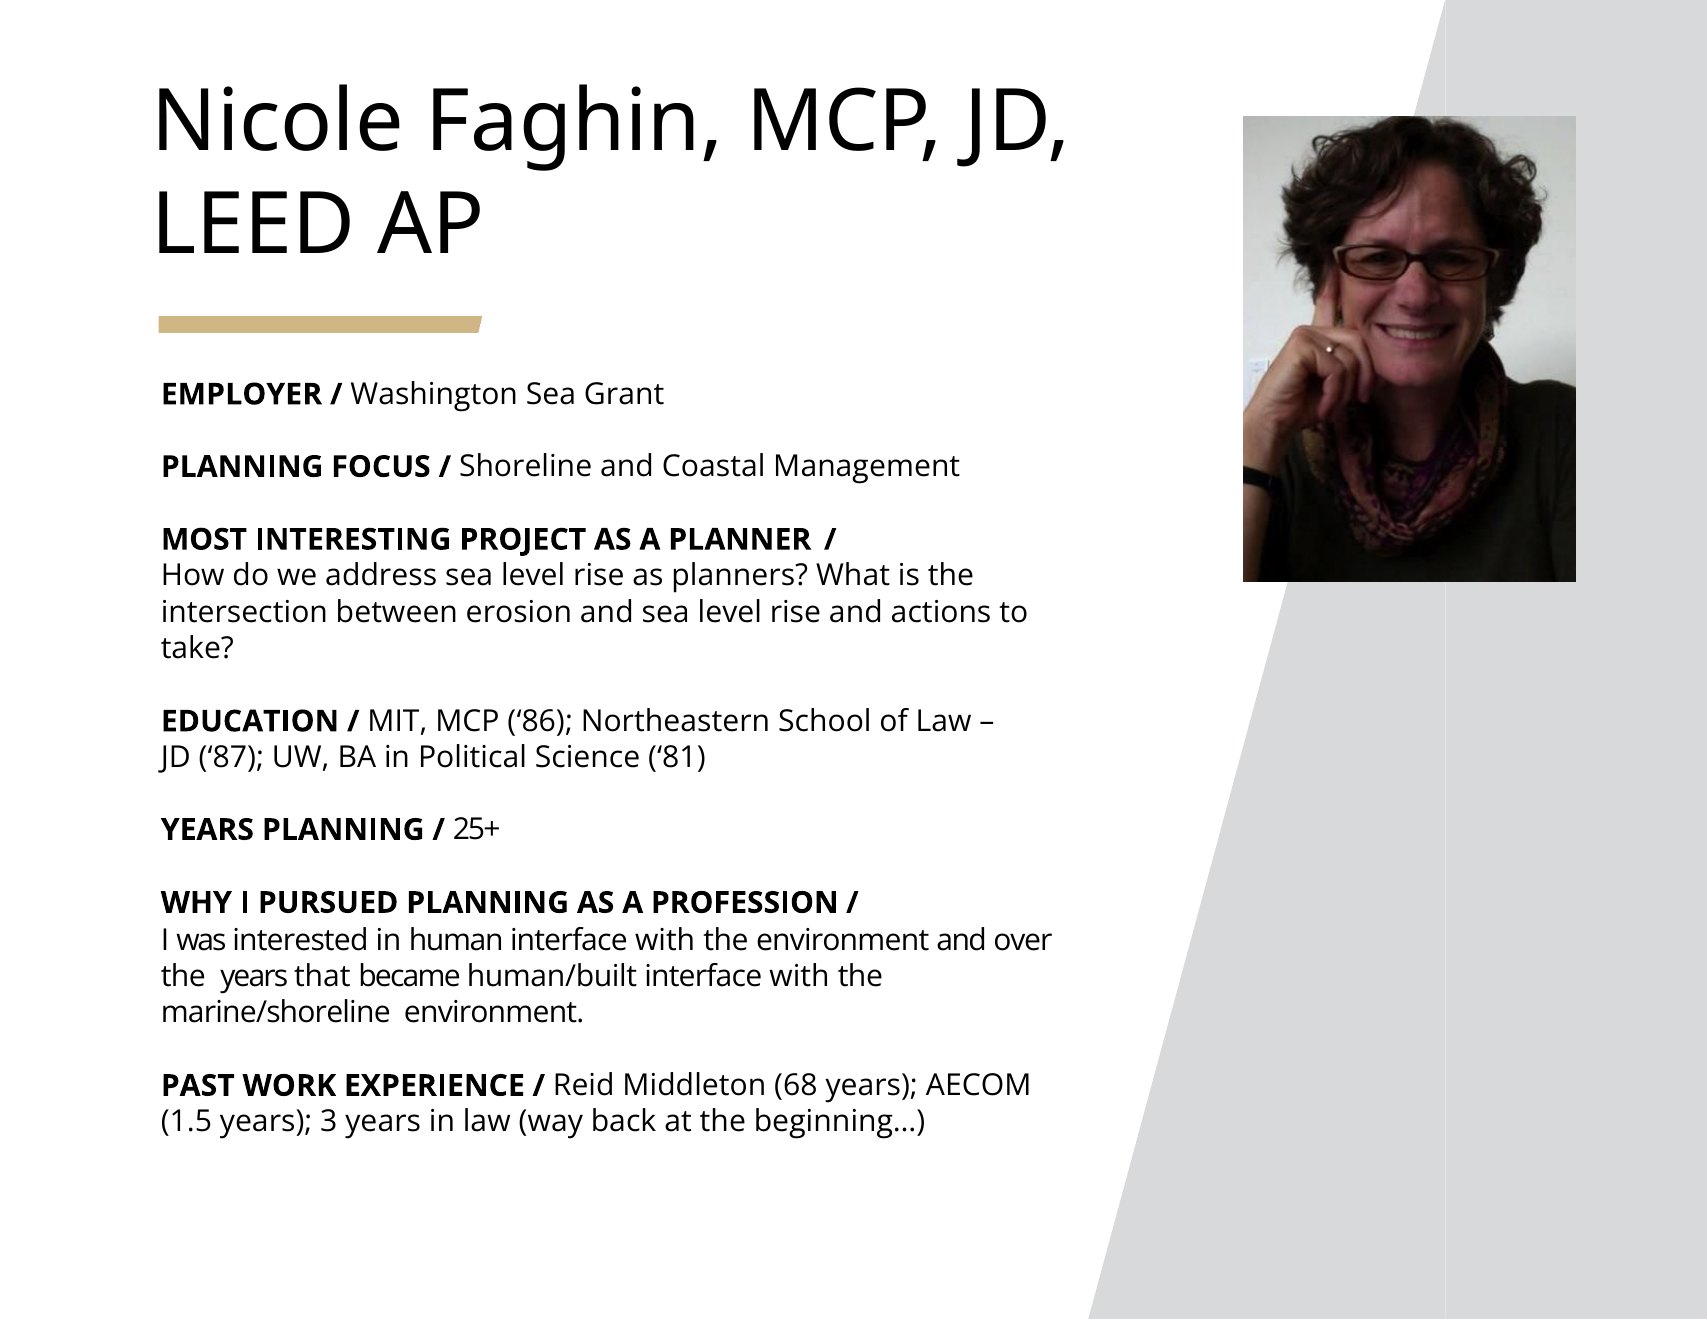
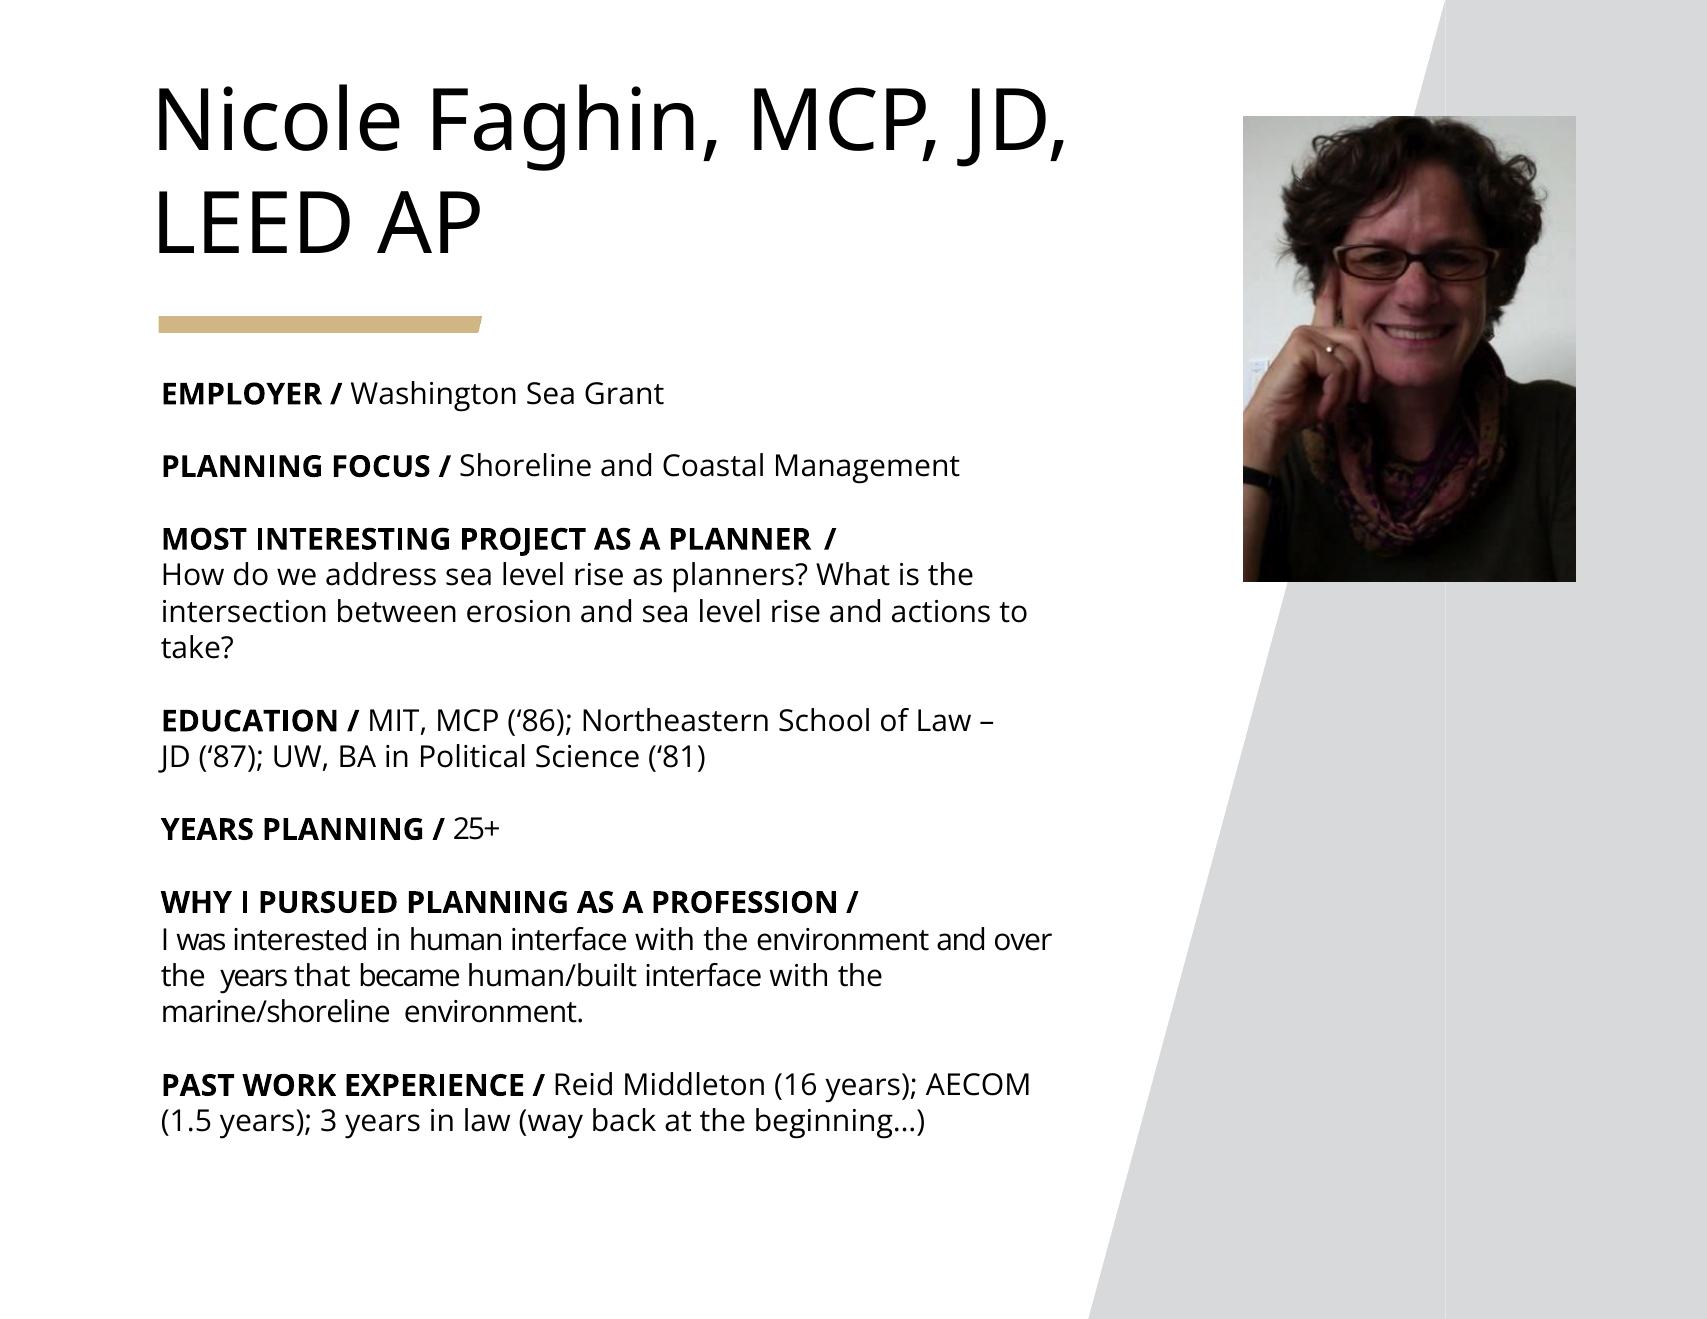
68: 68 -> 16 (796, 1086)
